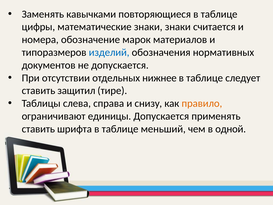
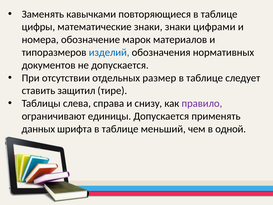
считается: считается -> цифрами (214, 27)
нижнее: нижнее -> размер (159, 78)
правило colour: orange -> purple (202, 103)
ставить: ставить -> данных (38, 129)
